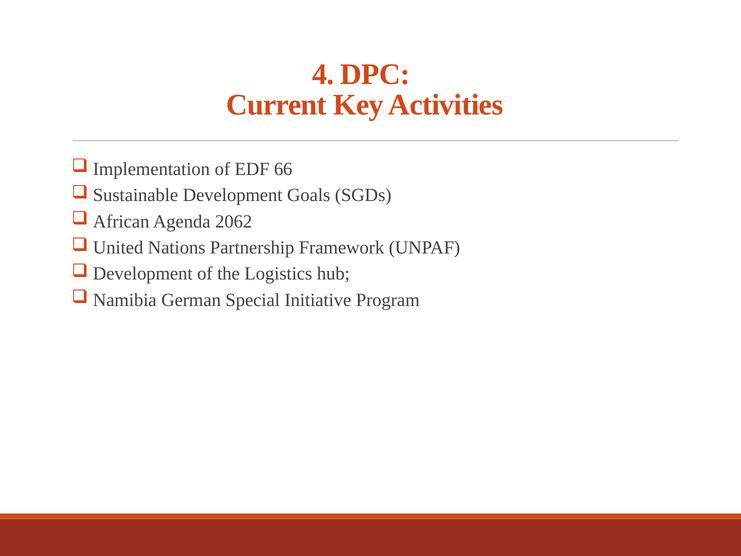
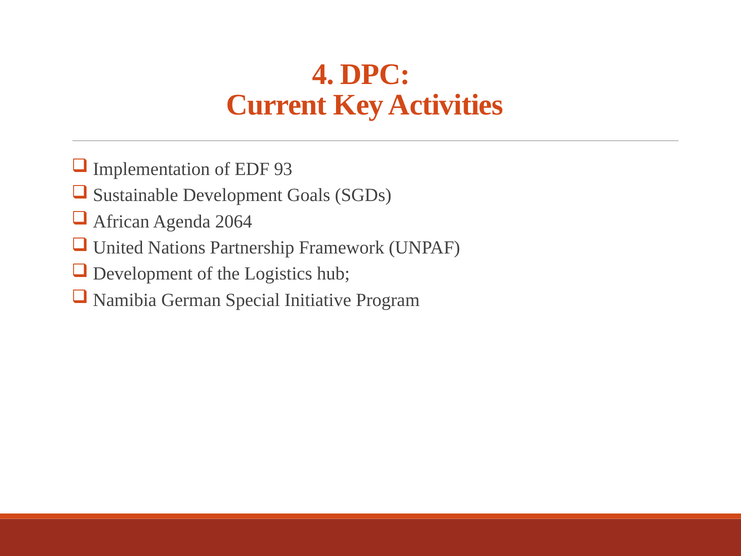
66: 66 -> 93 (283, 169)
2062: 2062 -> 2064 (234, 221)
